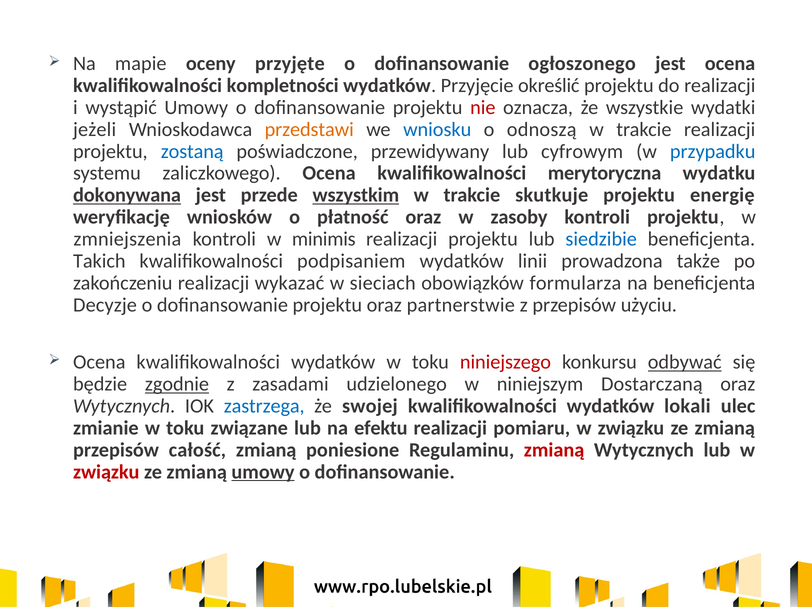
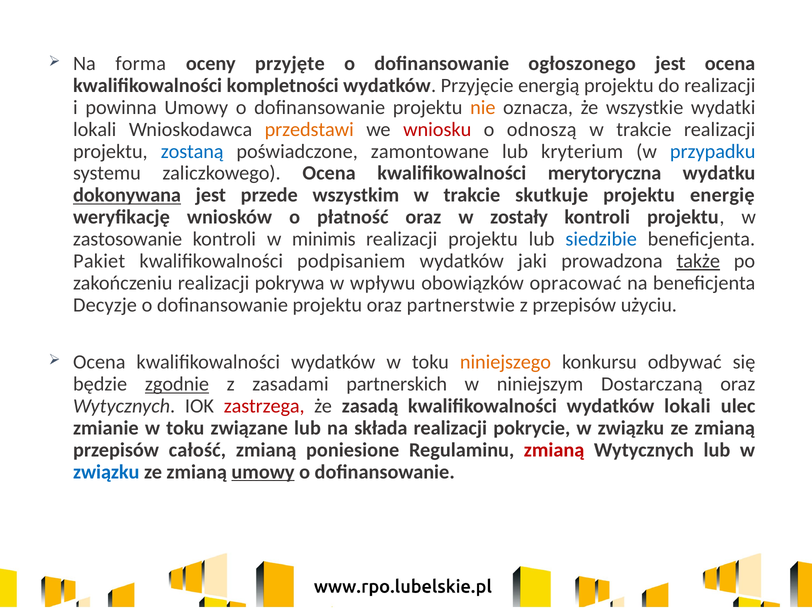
mapie: mapie -> forma (141, 64)
określić: określić -> energią (549, 86)
wystąpić: wystąpić -> powinna (121, 107)
nie colour: red -> orange (483, 107)
jeżeli: jeżeli -> lokali (95, 129)
wniosku colour: blue -> red (437, 129)
przewidywany: przewidywany -> zamontowane (430, 151)
cyfrowym: cyfrowym -> kryterium (582, 151)
wszystkim underline: present -> none (356, 195)
zasoby: zasoby -> zostały (519, 217)
zmniejszenia: zmniejszenia -> zastosowanie (128, 239)
Takich: Takich -> Pakiet (99, 261)
linii: linii -> jaki (532, 261)
także underline: none -> present (698, 261)
wykazać: wykazać -> pokrywa (290, 283)
sieciach: sieciach -> wpływu (383, 283)
formularza: formularza -> opracować (575, 283)
niniejszego colour: red -> orange (505, 362)
odbywać underline: present -> none (685, 362)
udzielonego: udzielonego -> partnerskich (397, 384)
zastrzega colour: blue -> red (264, 406)
swojej: swojej -> zasadą (370, 406)
efektu: efektu -> składa (381, 428)
pomiaru: pomiaru -> pokrycie (532, 428)
związku colour: red -> blue (106, 472)
